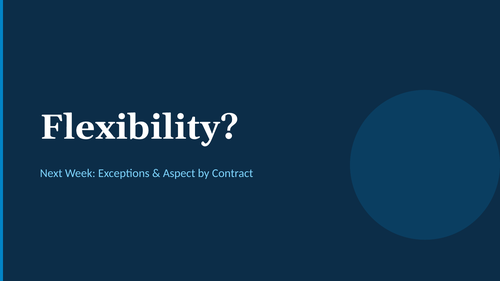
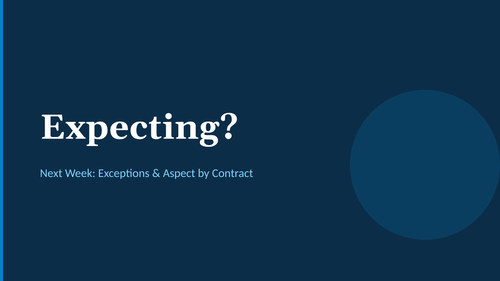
Flexibility: Flexibility -> Expecting (139, 127)
